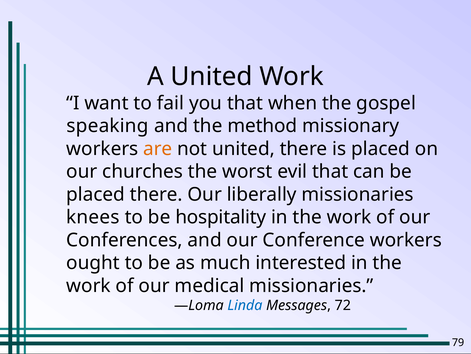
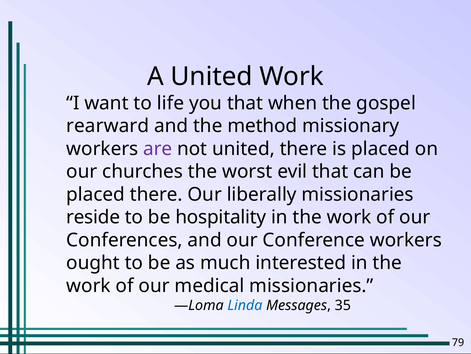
fail: fail -> life (170, 103)
speaking: speaking -> rearward (108, 126)
are colour: orange -> purple (158, 149)
knees: knees -> reside (93, 217)
72: 72 -> 35 (343, 305)
